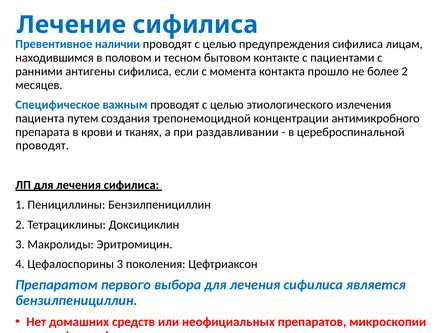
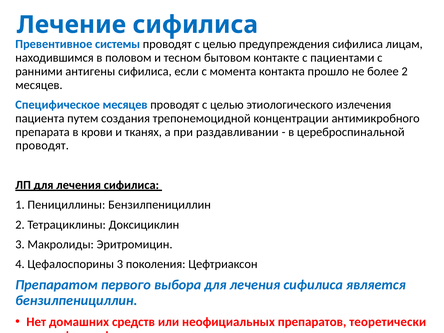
наличии: наличии -> системы (118, 44)
Специфическое важным: важным -> месяцев (125, 105)
микроскопии: микроскопии -> теоретически (388, 322)
